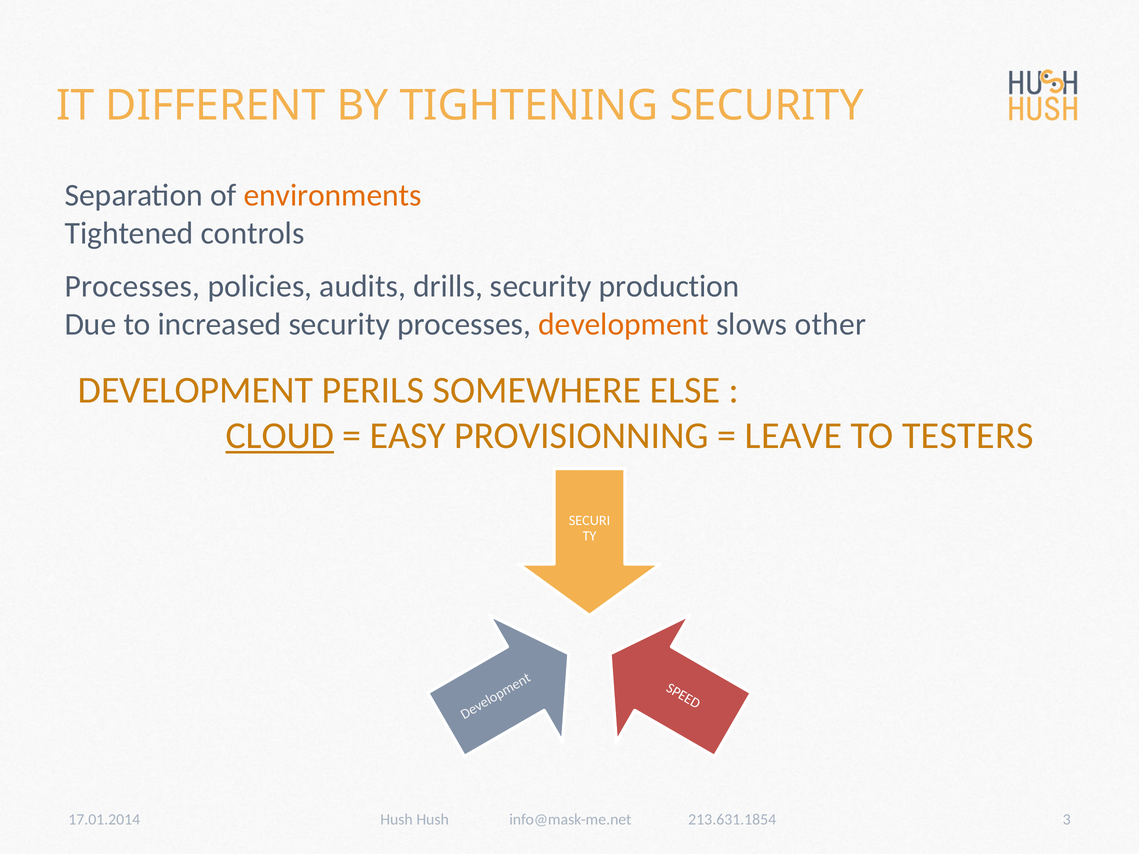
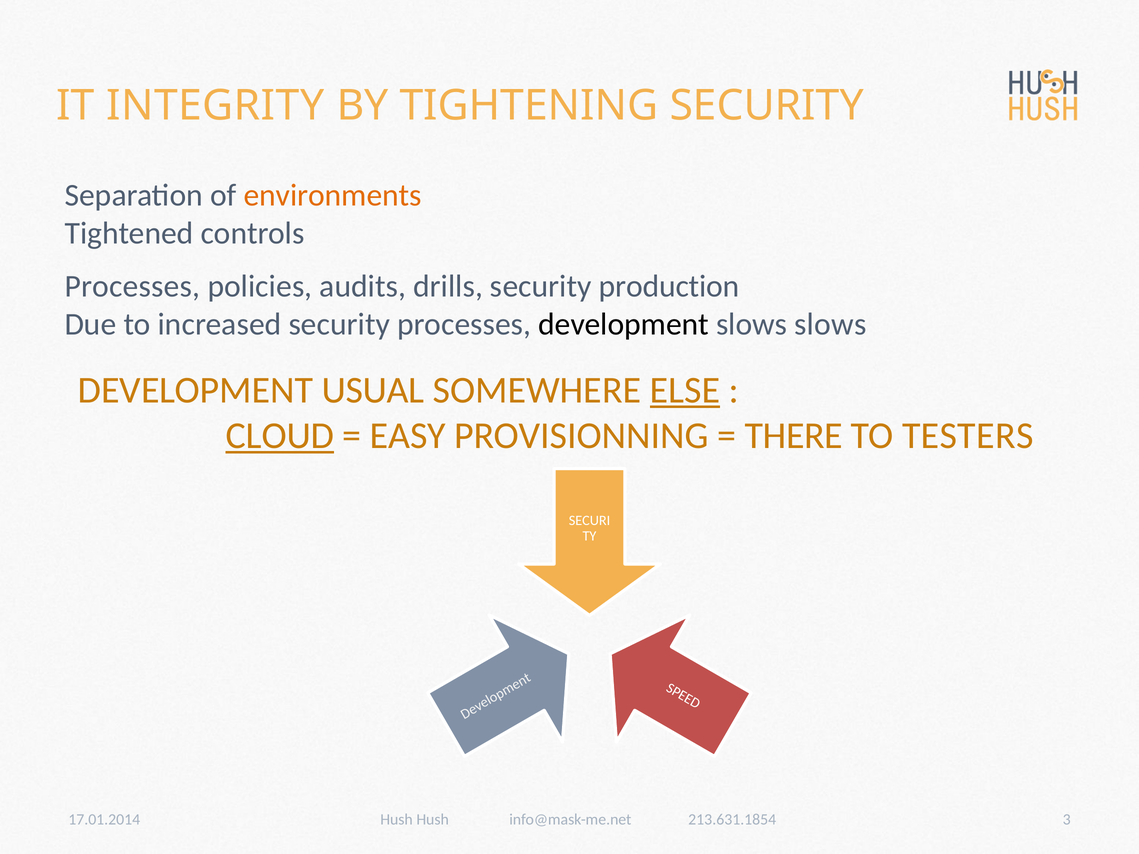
DIFFERENT: DIFFERENT -> INTEGRITY (215, 105)
development colour: orange -> black (624, 324)
slows other: other -> slows (831, 324)
PERILS: PERILS -> USUAL (373, 391)
ELSE underline: none -> present (685, 391)
LEAVE: LEAVE -> THERE (794, 436)
